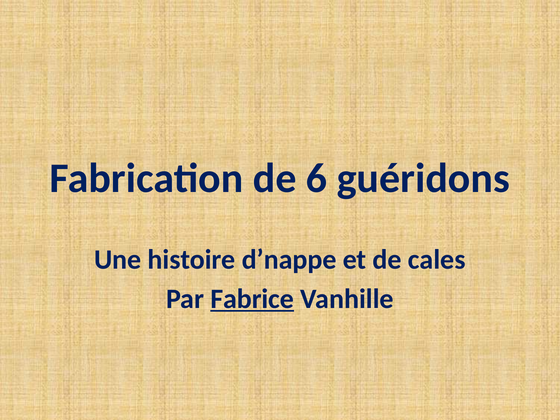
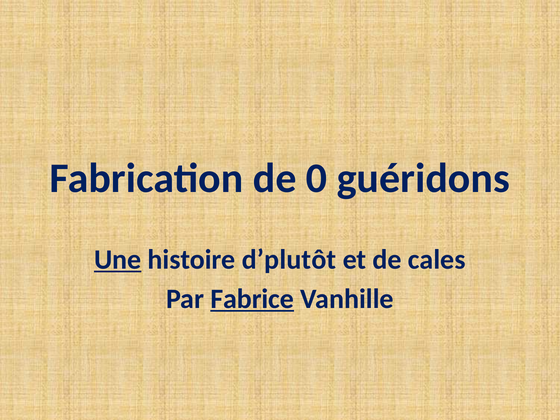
6: 6 -> 0 (317, 178)
Une underline: none -> present (118, 260)
d’nappe: d’nappe -> d’plutôt (289, 260)
